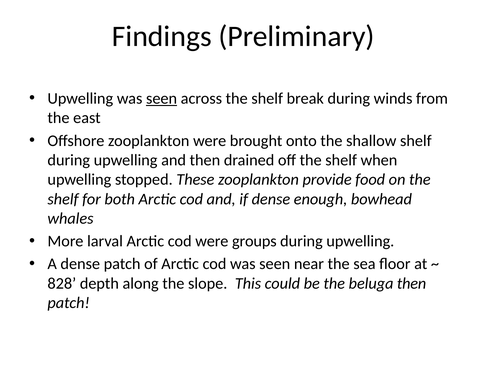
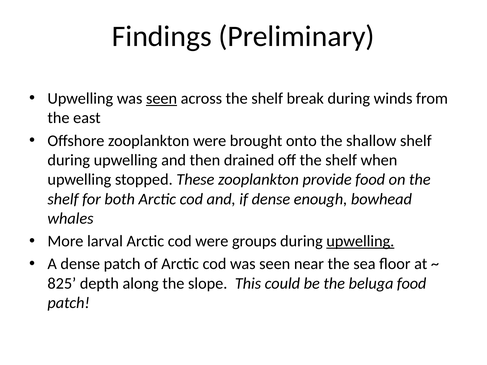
upwelling underline: none -> present (360, 241)
828: 828 -> 825 (62, 284)
beluga then: then -> food (412, 284)
